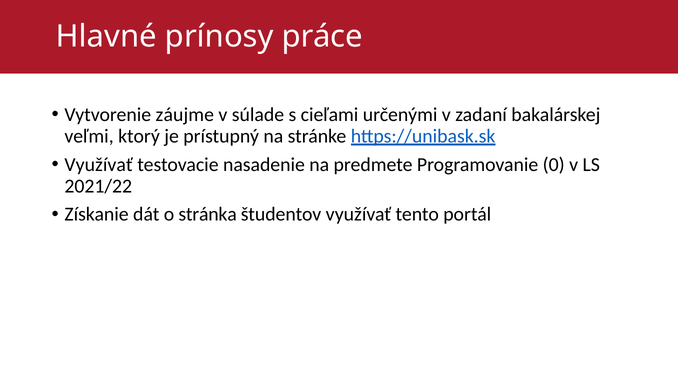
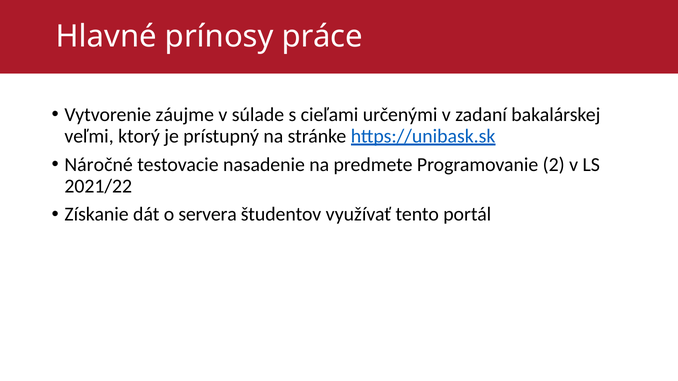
Využívať: Využívať -> Náročné (99, 165)
0: 0 -> 2 (554, 165)
stránka: stránka -> servera (208, 215)
